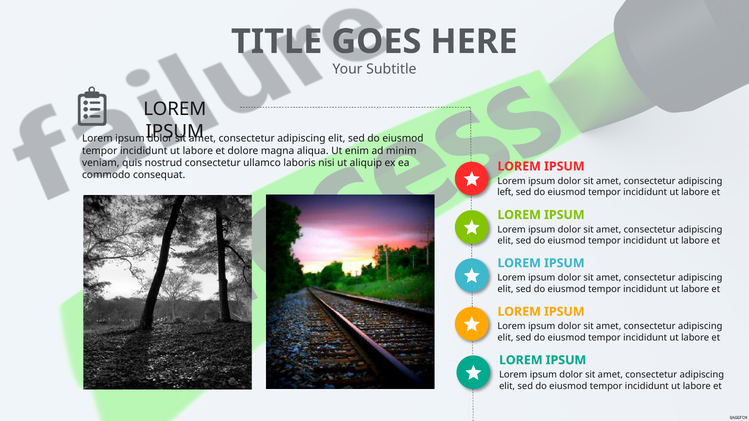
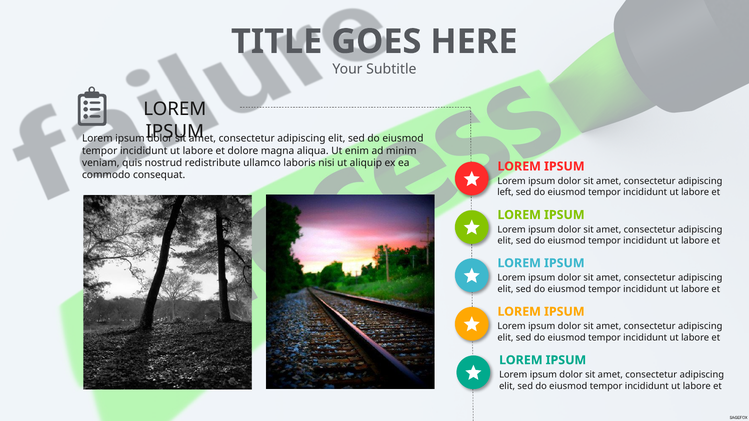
nostrud consectetur: consectetur -> redistribute (213, 163)
